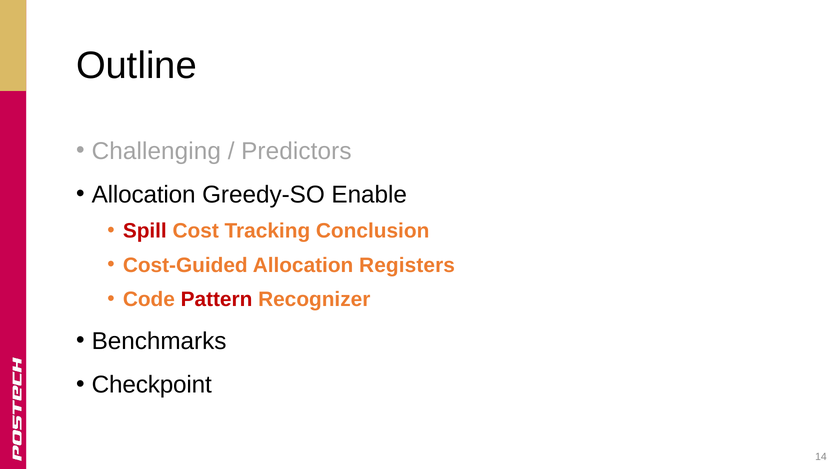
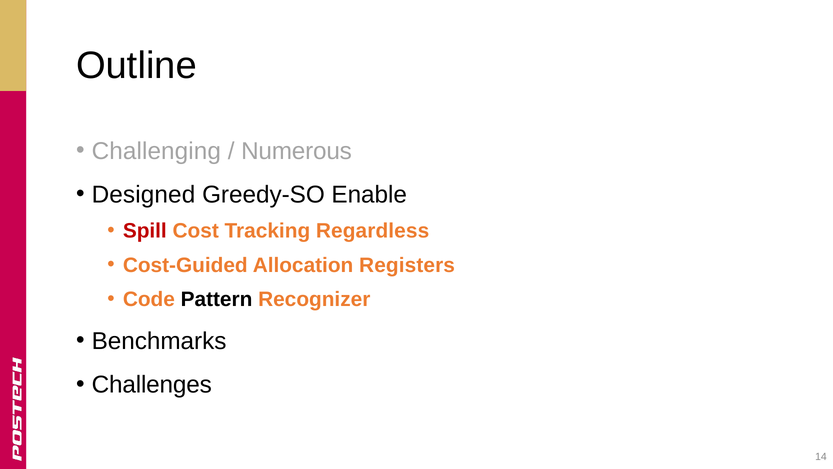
Predictors: Predictors -> Numerous (297, 151)
Allocation: Allocation -> Designed (143, 194)
Conclusion: Conclusion -> Regardless (373, 231)
Pattern colour: red -> black (217, 299)
Checkpoint: Checkpoint -> Challenges (152, 385)
